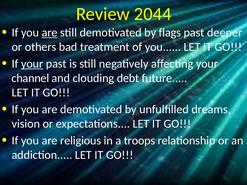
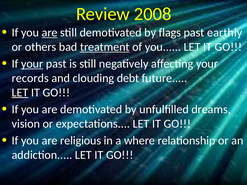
2044: 2044 -> 2008 (153, 14)
deeper: deeper -> earthly (225, 33)
treatment underline: none -> present (105, 47)
channel: channel -> records (30, 78)
LET underline: none -> present (20, 93)
troops: troops -> where (139, 141)
